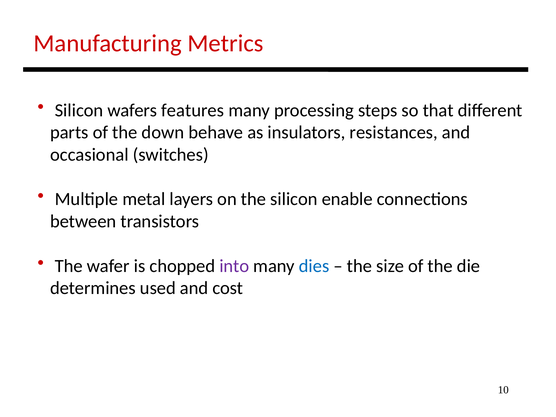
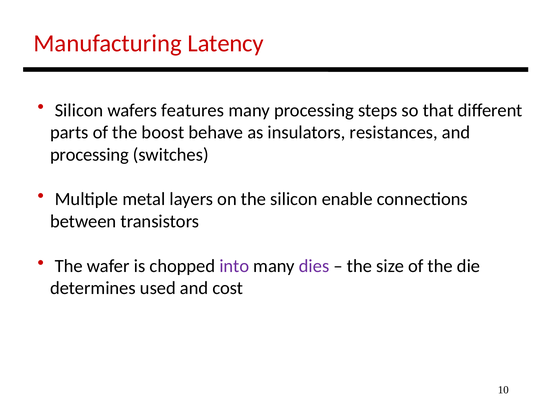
Metrics: Metrics -> Latency (226, 43)
down: down -> boost (163, 132)
occasional: occasional -> processing (89, 155)
dies colour: blue -> purple (314, 266)
